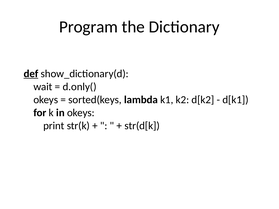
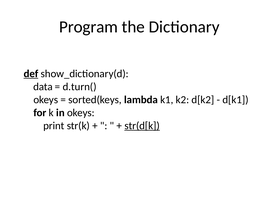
wait: wait -> data (43, 87)
d.only(: d.only( -> d.turn( (80, 87)
str(d[k underline: none -> present (142, 126)
